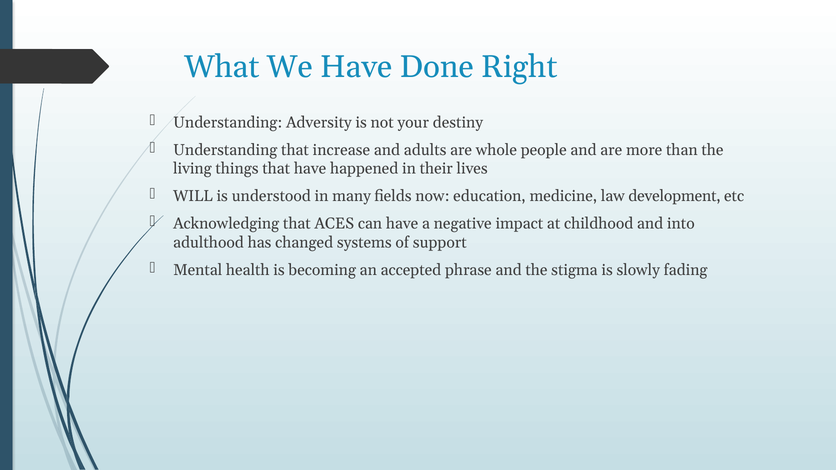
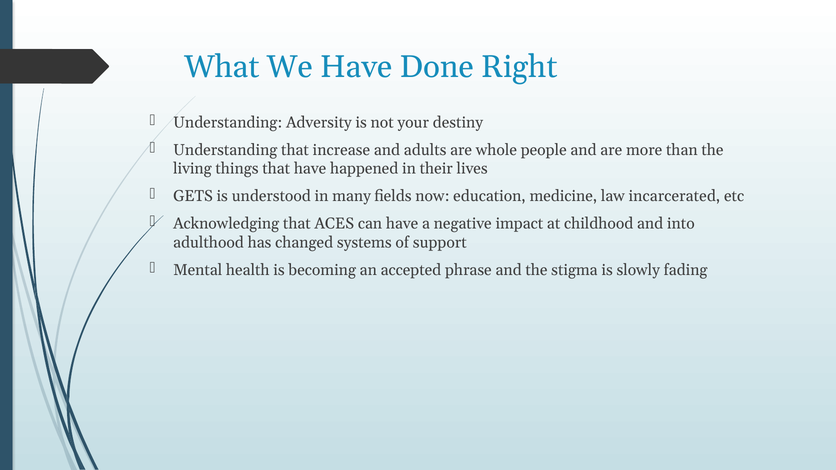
WILL: WILL -> GETS (193, 196)
development: development -> incarcerated (674, 196)
